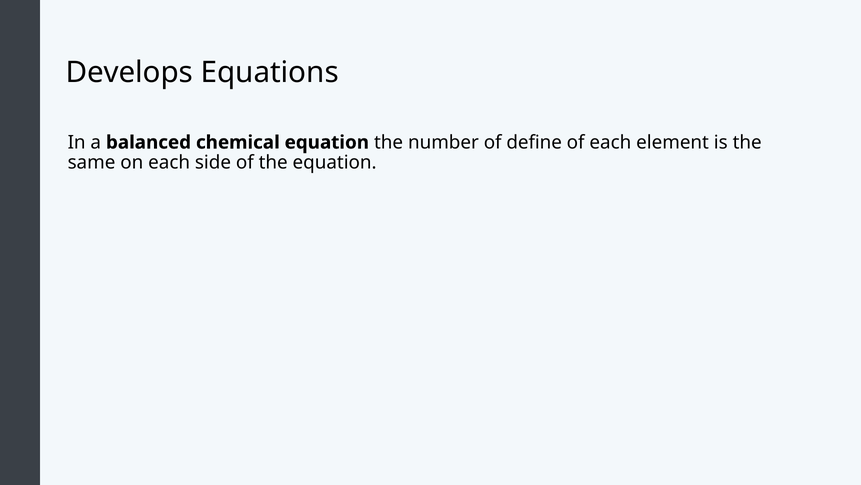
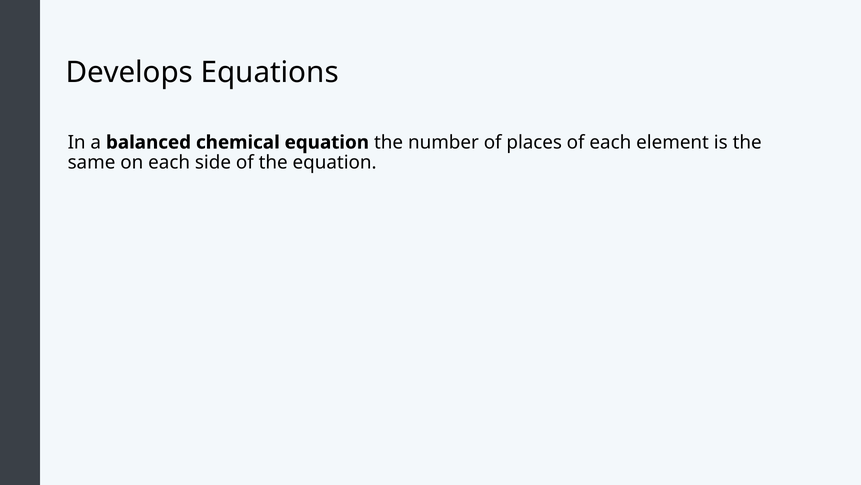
define: define -> places (534, 142)
